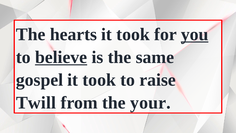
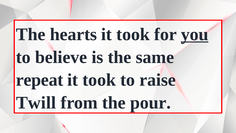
believe underline: present -> none (61, 57)
gospel: gospel -> repeat (40, 80)
your: your -> pour (150, 103)
